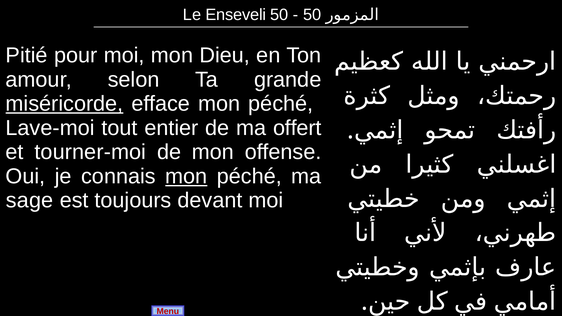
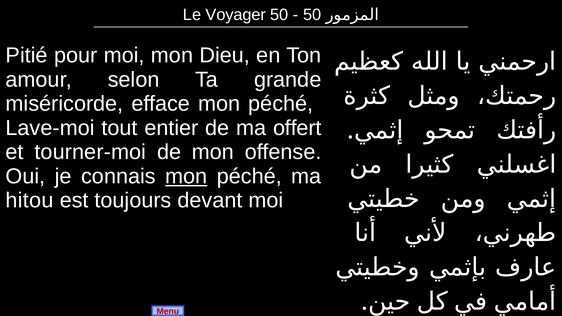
Enseveli: Enseveli -> Voyager (236, 15)
miséricorde underline: present -> none (64, 104)
sage: sage -> hitou (30, 200)
